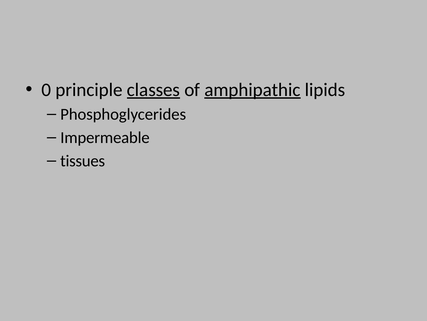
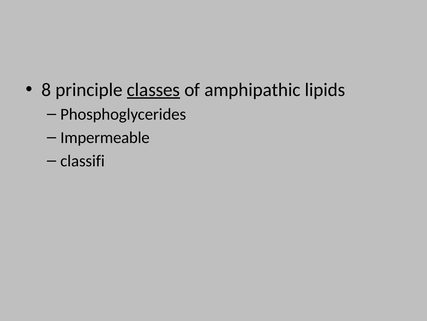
0: 0 -> 8 (46, 90)
amphipathic underline: present -> none (252, 90)
tissues: tissues -> classifi (83, 161)
